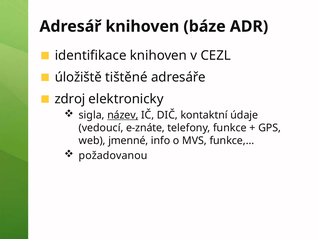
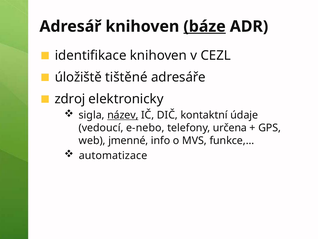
báze underline: none -> present (205, 26)
e-znáte: e-znáte -> e-nebo (145, 128)
funkce: funkce -> určena (230, 128)
požadovanou: požadovanou -> automatizace (113, 155)
